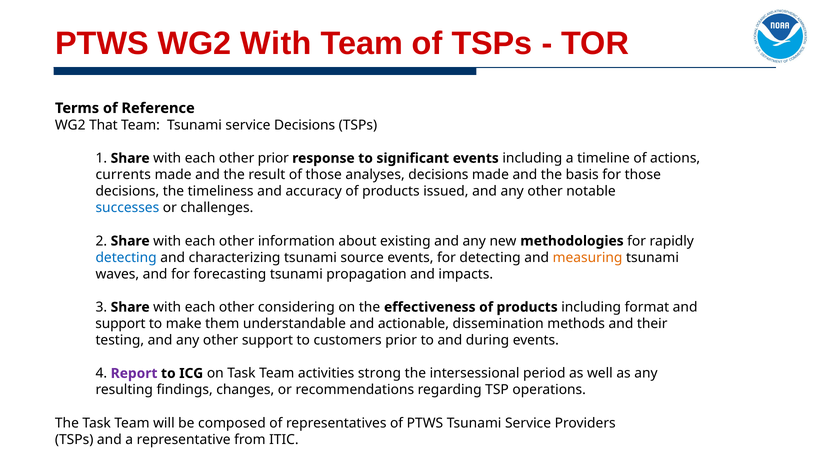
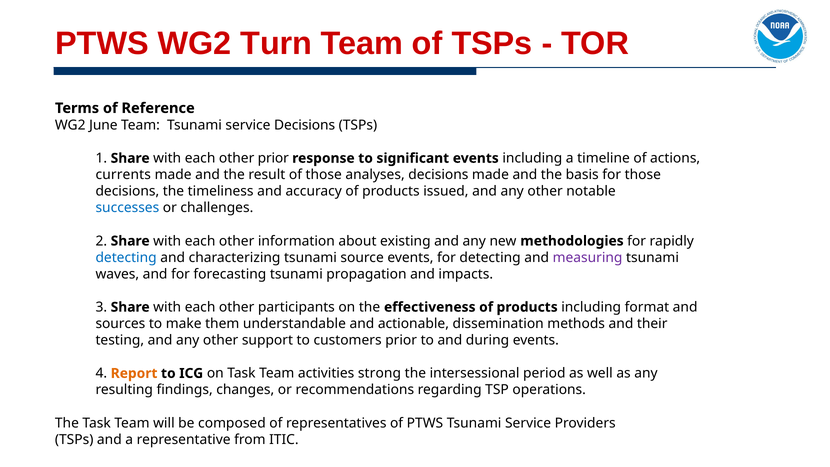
WG2 With: With -> Turn (276, 44)
That: That -> June (103, 125)
measuring colour: orange -> purple (588, 257)
considering: considering -> participants (296, 307)
support: support -> sources (120, 324)
Report colour: purple -> orange (134, 373)
